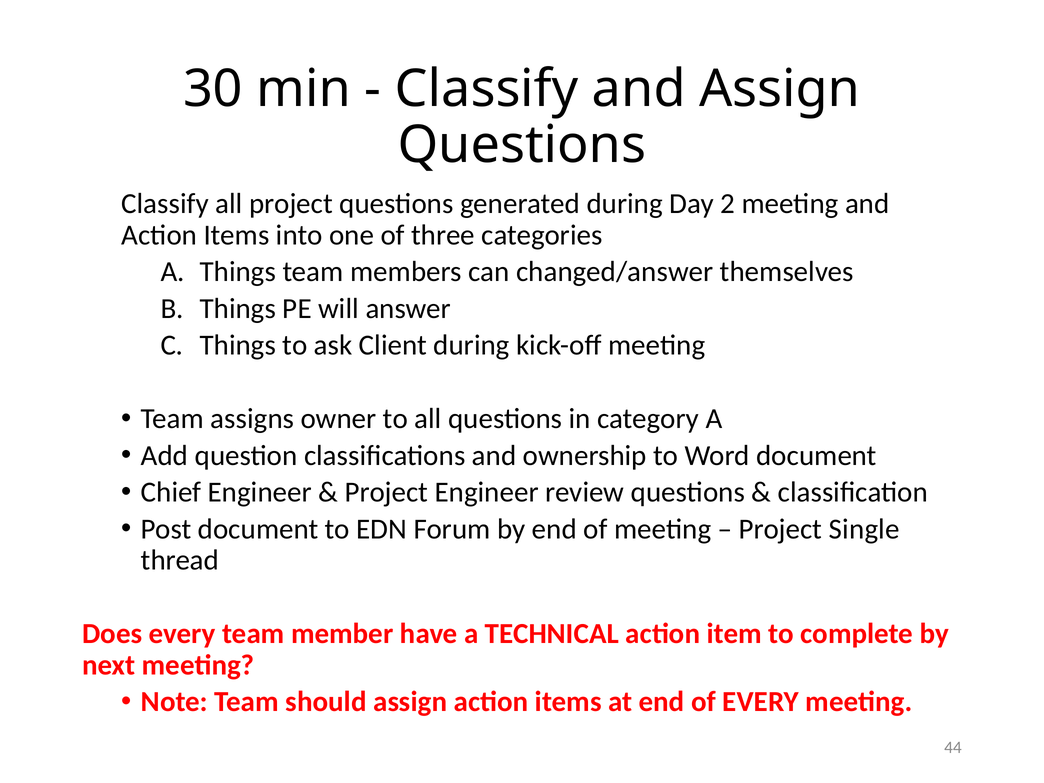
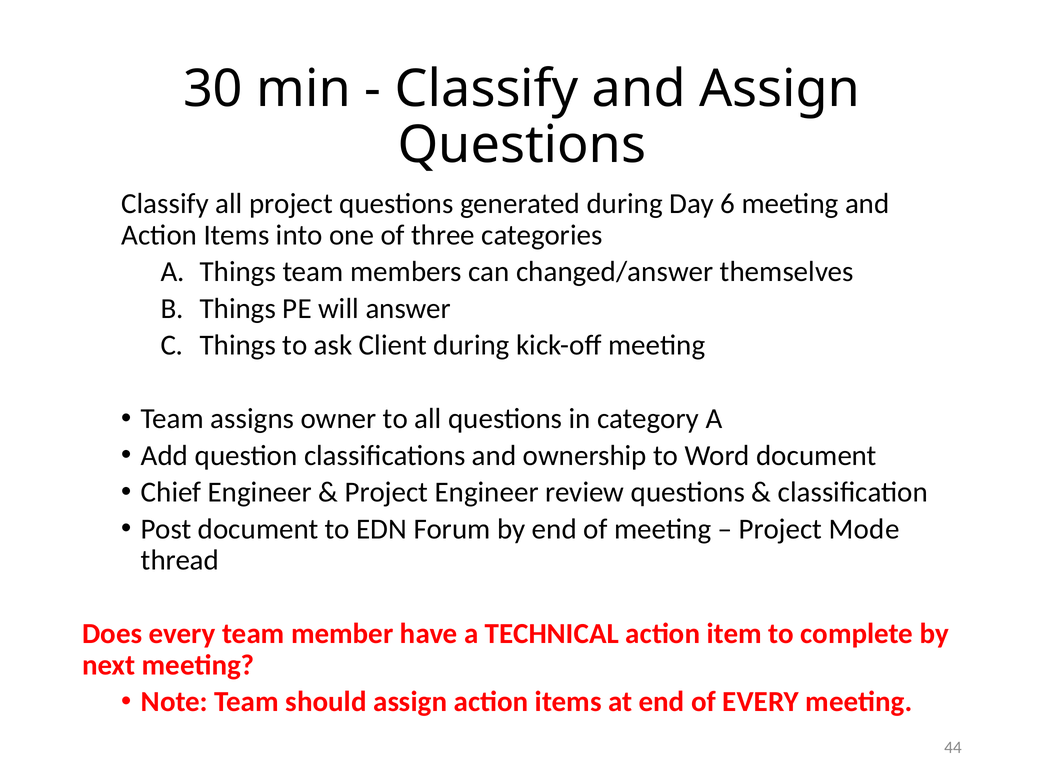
2: 2 -> 6 (728, 204)
Single: Single -> Mode (864, 529)
